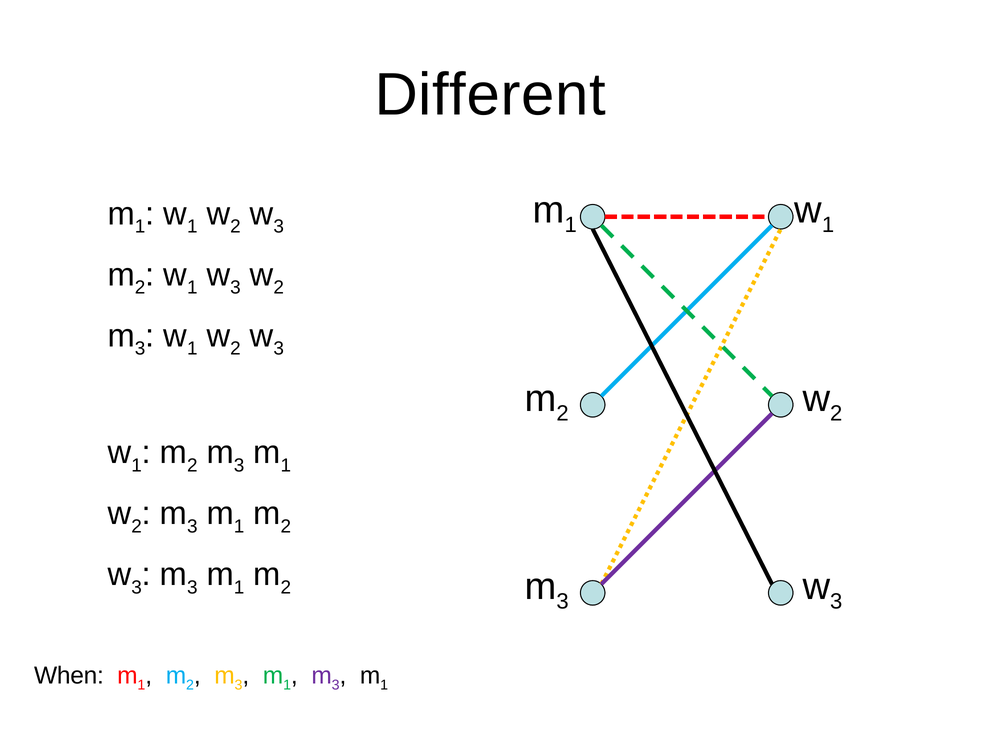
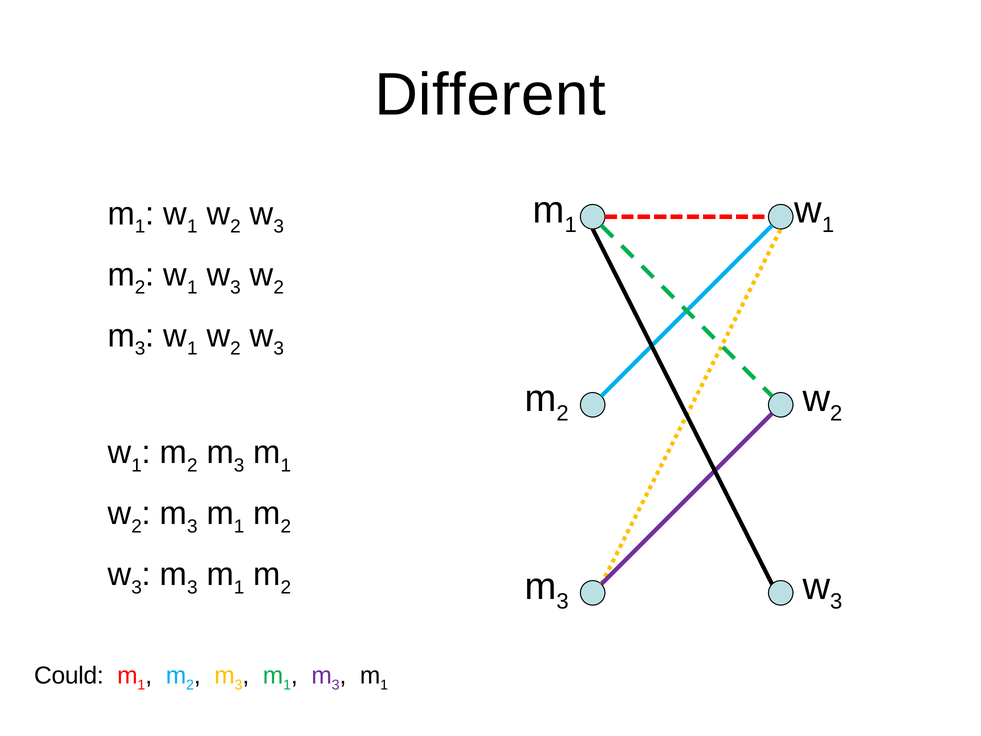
When: When -> Could (69, 675)
